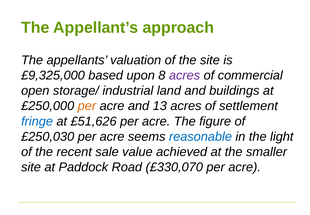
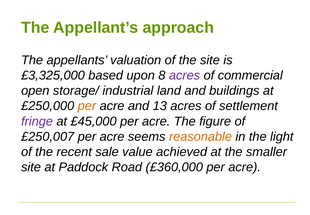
£9,325,000: £9,325,000 -> £3,325,000 (53, 75)
fringe colour: blue -> purple (37, 121)
£51,626: £51,626 -> £45,000 (94, 121)
£250,030: £250,030 -> £250,007 (48, 136)
reasonable colour: blue -> orange (200, 136)
£330,070: £330,070 -> £360,000 (174, 167)
